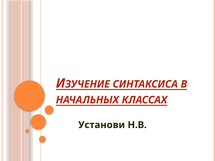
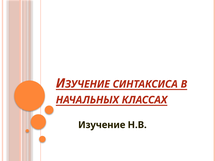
Установи: Установи -> Изучение (102, 125)
